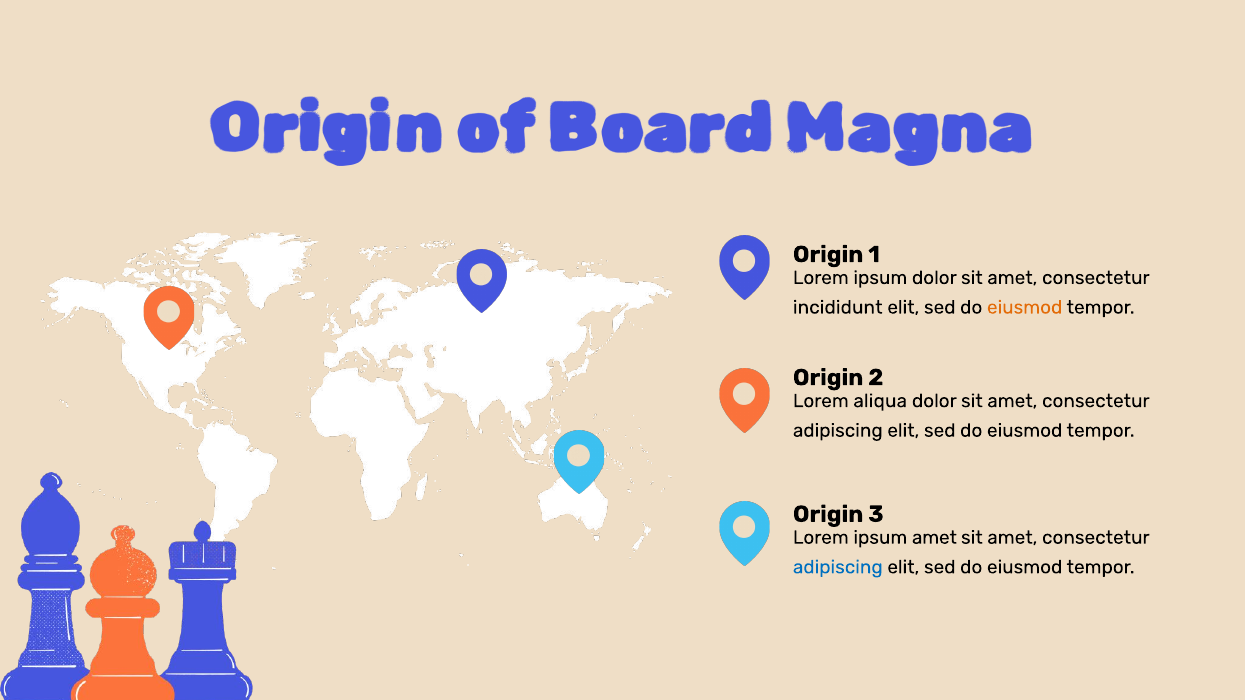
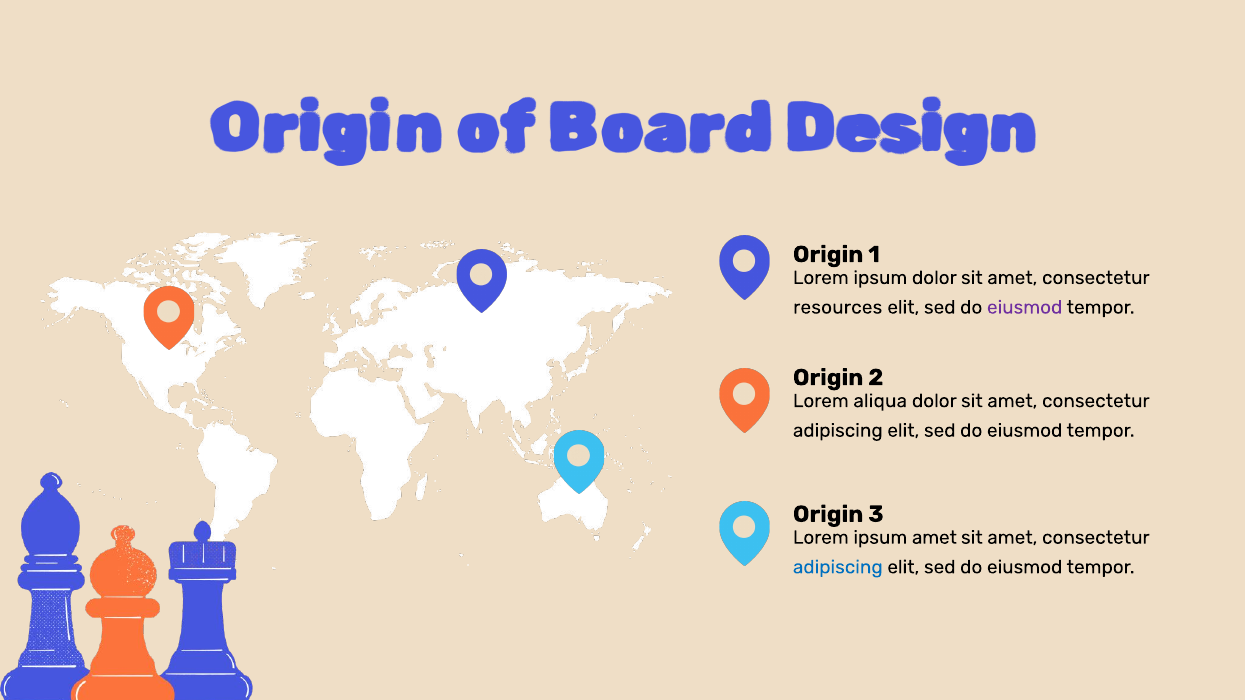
Magna: Magna -> Design (911, 128)
incididunt: incididunt -> resources (838, 307)
eiusmod colour: orange -> purple (1025, 307)
